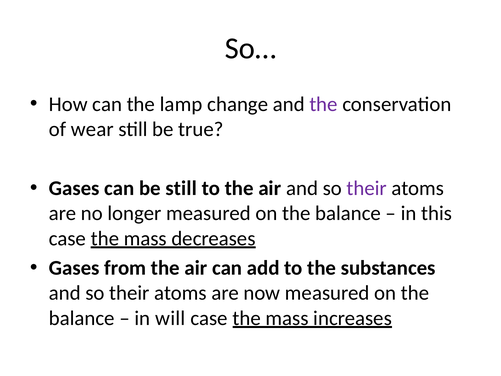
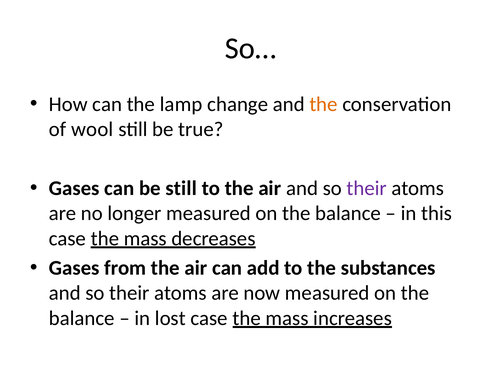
the colour: purple -> orange (324, 104)
wear: wear -> wool (92, 129)
will: will -> lost (170, 318)
